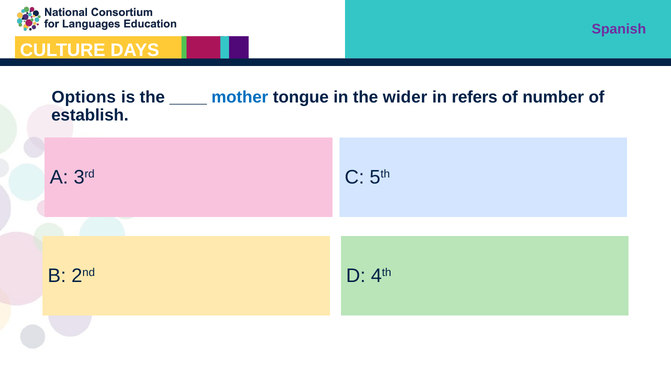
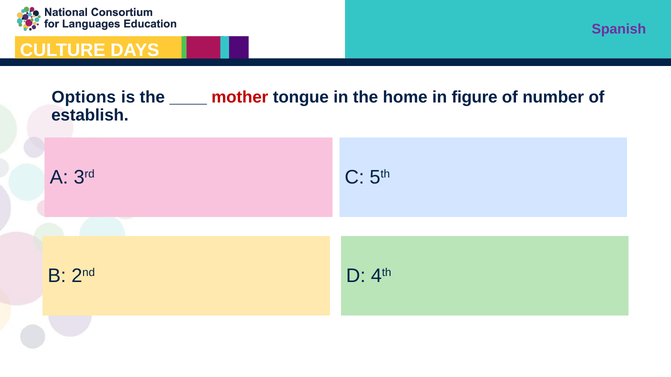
mother colour: blue -> red (240, 97)
wider: wider -> home (405, 97)
refers: refers -> figure (475, 97)
